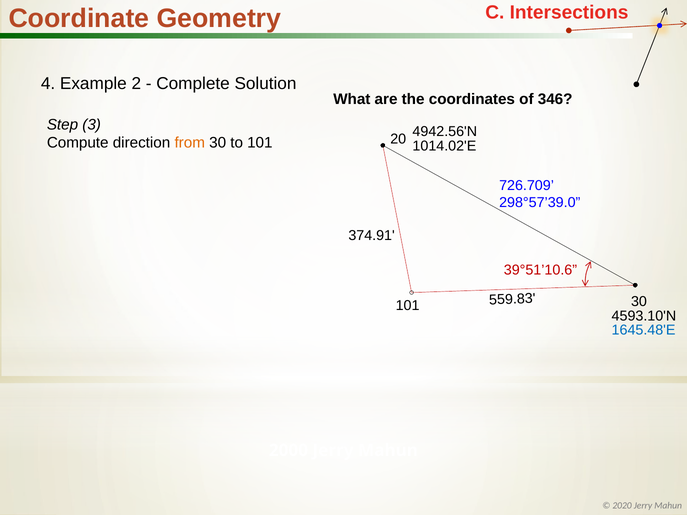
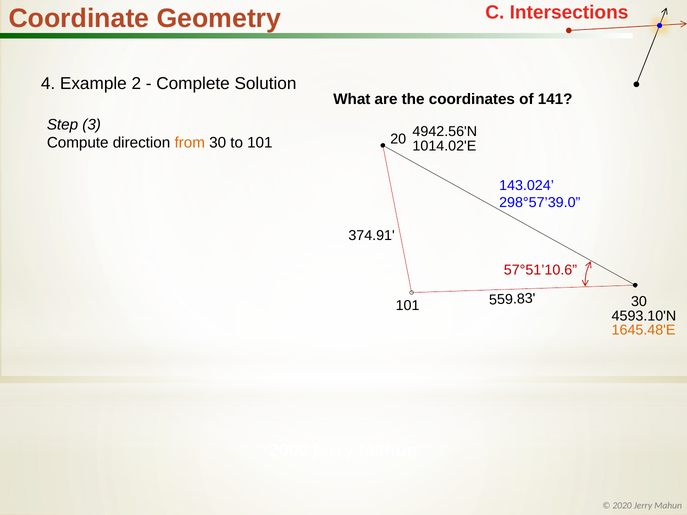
346: 346 -> 141 (555, 99)
726.709: 726.709 -> 143.024 (527, 186)
39°51’10.6: 39°51’10.6 -> 57°51’10.6 (540, 270)
1645.48'E colour: blue -> orange (644, 330)
